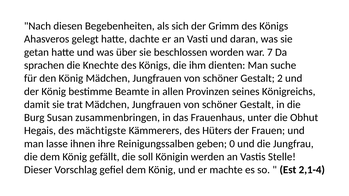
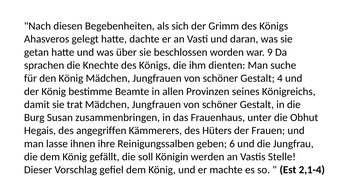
7: 7 -> 9 (270, 52)
2: 2 -> 4 (280, 78)
mächtigste: mächtigste -> angegriffen (101, 131)
0: 0 -> 6 (232, 144)
